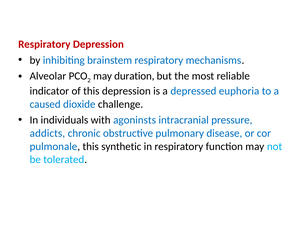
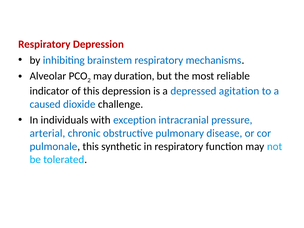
euphoria: euphoria -> agitation (239, 91)
agoninsts: agoninsts -> exception (135, 120)
addicts: addicts -> arterial (47, 133)
